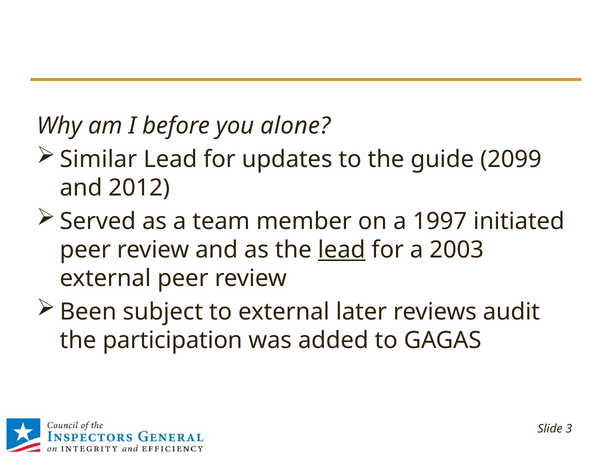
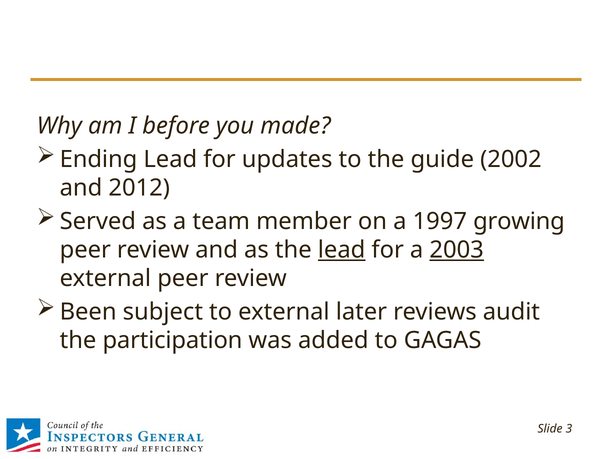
alone: alone -> made (295, 126)
Similar: Similar -> Ending (98, 159)
2099: 2099 -> 2002 (511, 159)
initiated: initiated -> growing (519, 221)
2003 underline: none -> present (457, 250)
